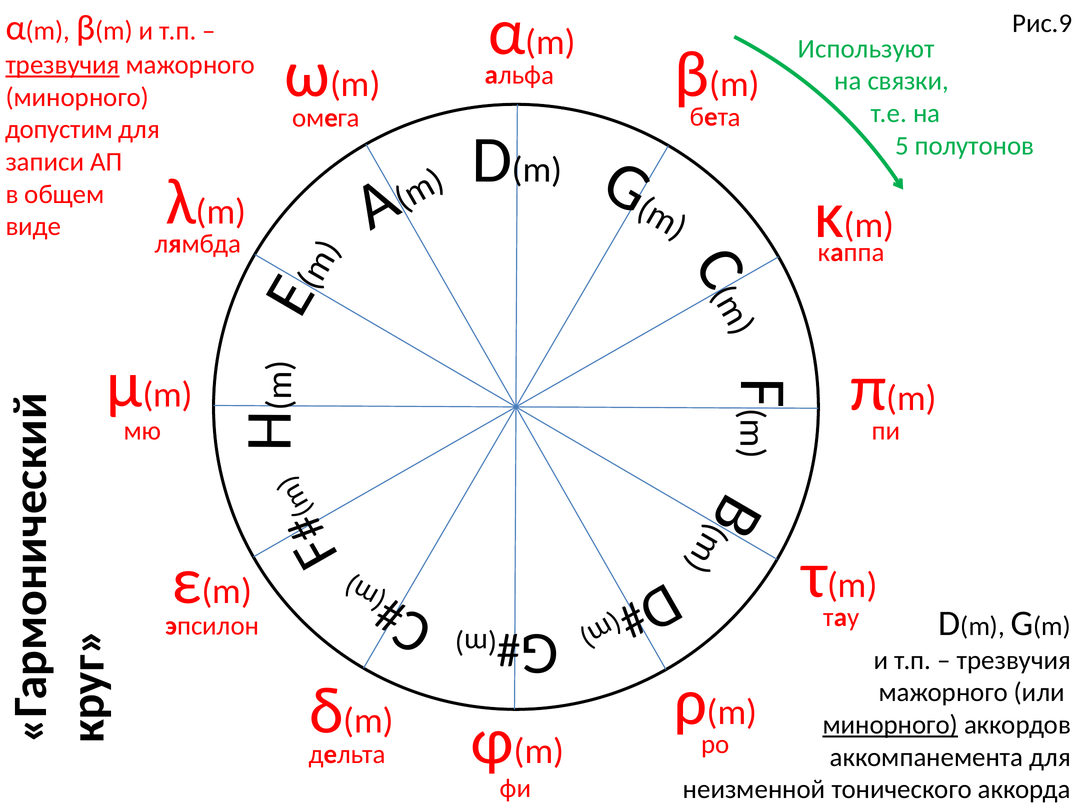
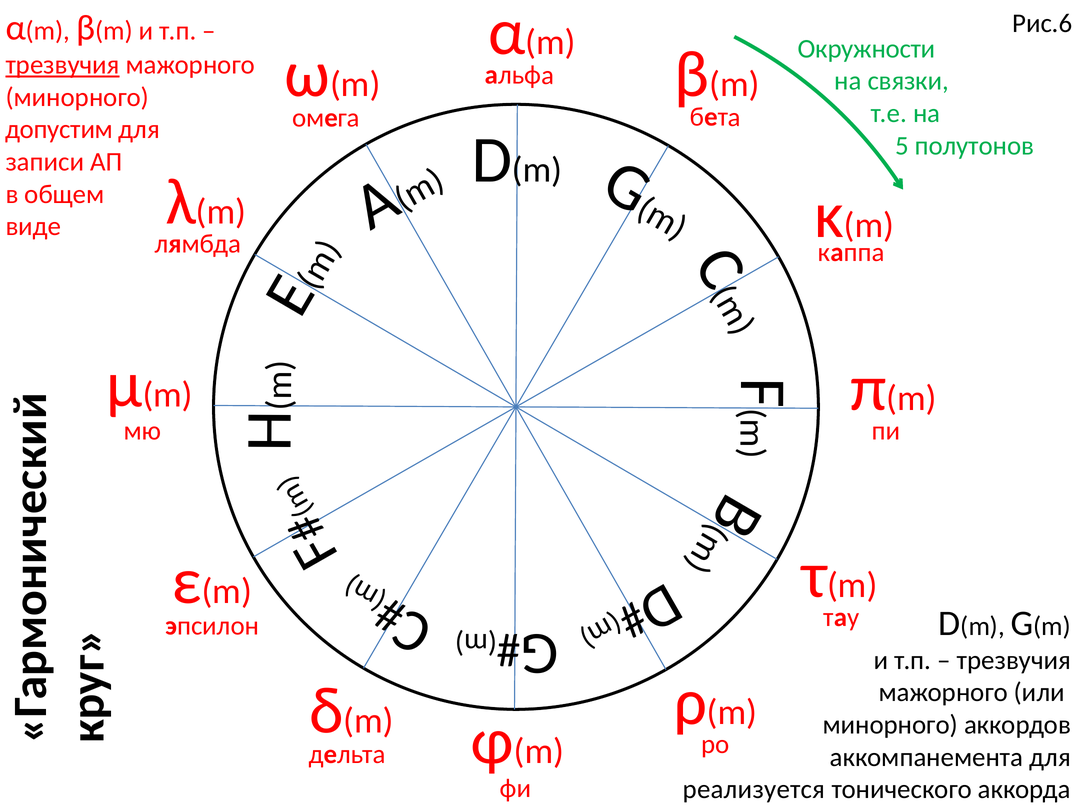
Рис.9: Рис.9 -> Рис.6 (1042, 23)
Используют: Используют -> Окружности (867, 49)
минорного underline: present -> none (890, 725)
неизменной: неизменной -> реализуется (754, 789)
